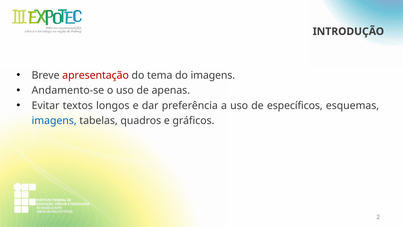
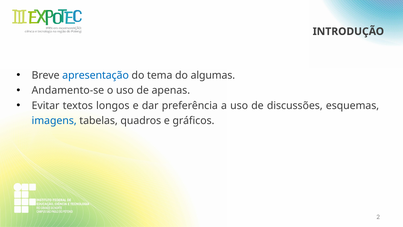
apresentação colour: red -> blue (96, 75)
do imagens: imagens -> algumas (213, 75)
específicos: específicos -> discussões (295, 105)
